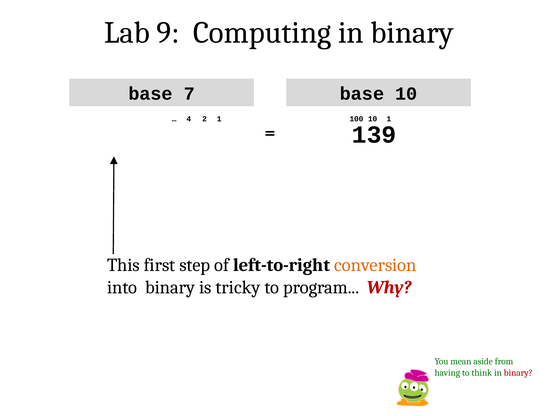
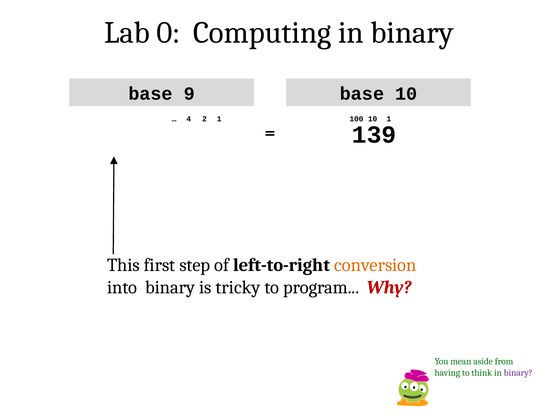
9: 9 -> 0 (168, 33)
7: 7 -> 9 (189, 94)
binary colour: red -> purple (518, 372)
